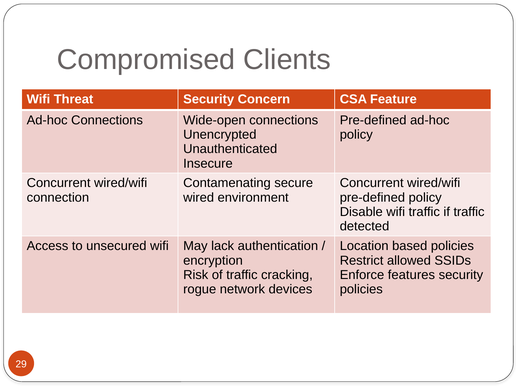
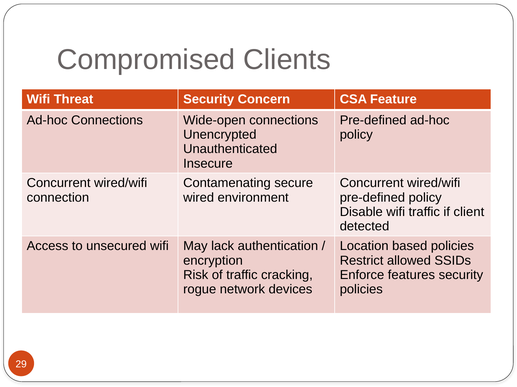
if traffic: traffic -> client (469, 212)
